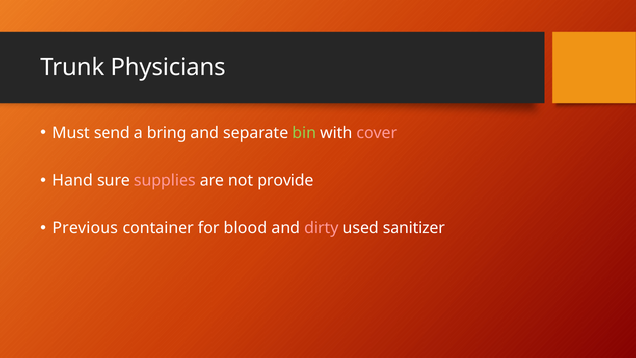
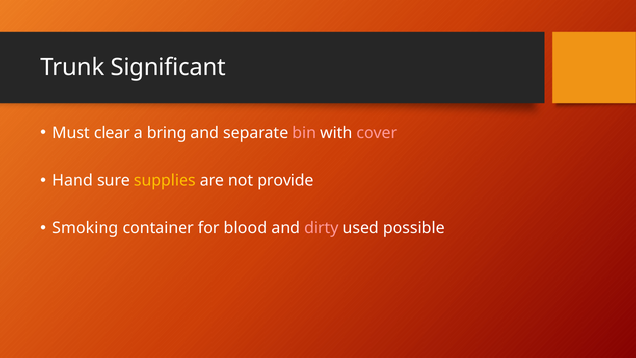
Physicians: Physicians -> Significant (168, 67)
send: send -> clear (112, 133)
bin colour: light green -> pink (304, 133)
supplies colour: pink -> yellow (165, 180)
Previous: Previous -> Smoking (85, 228)
sanitizer: sanitizer -> possible (414, 228)
